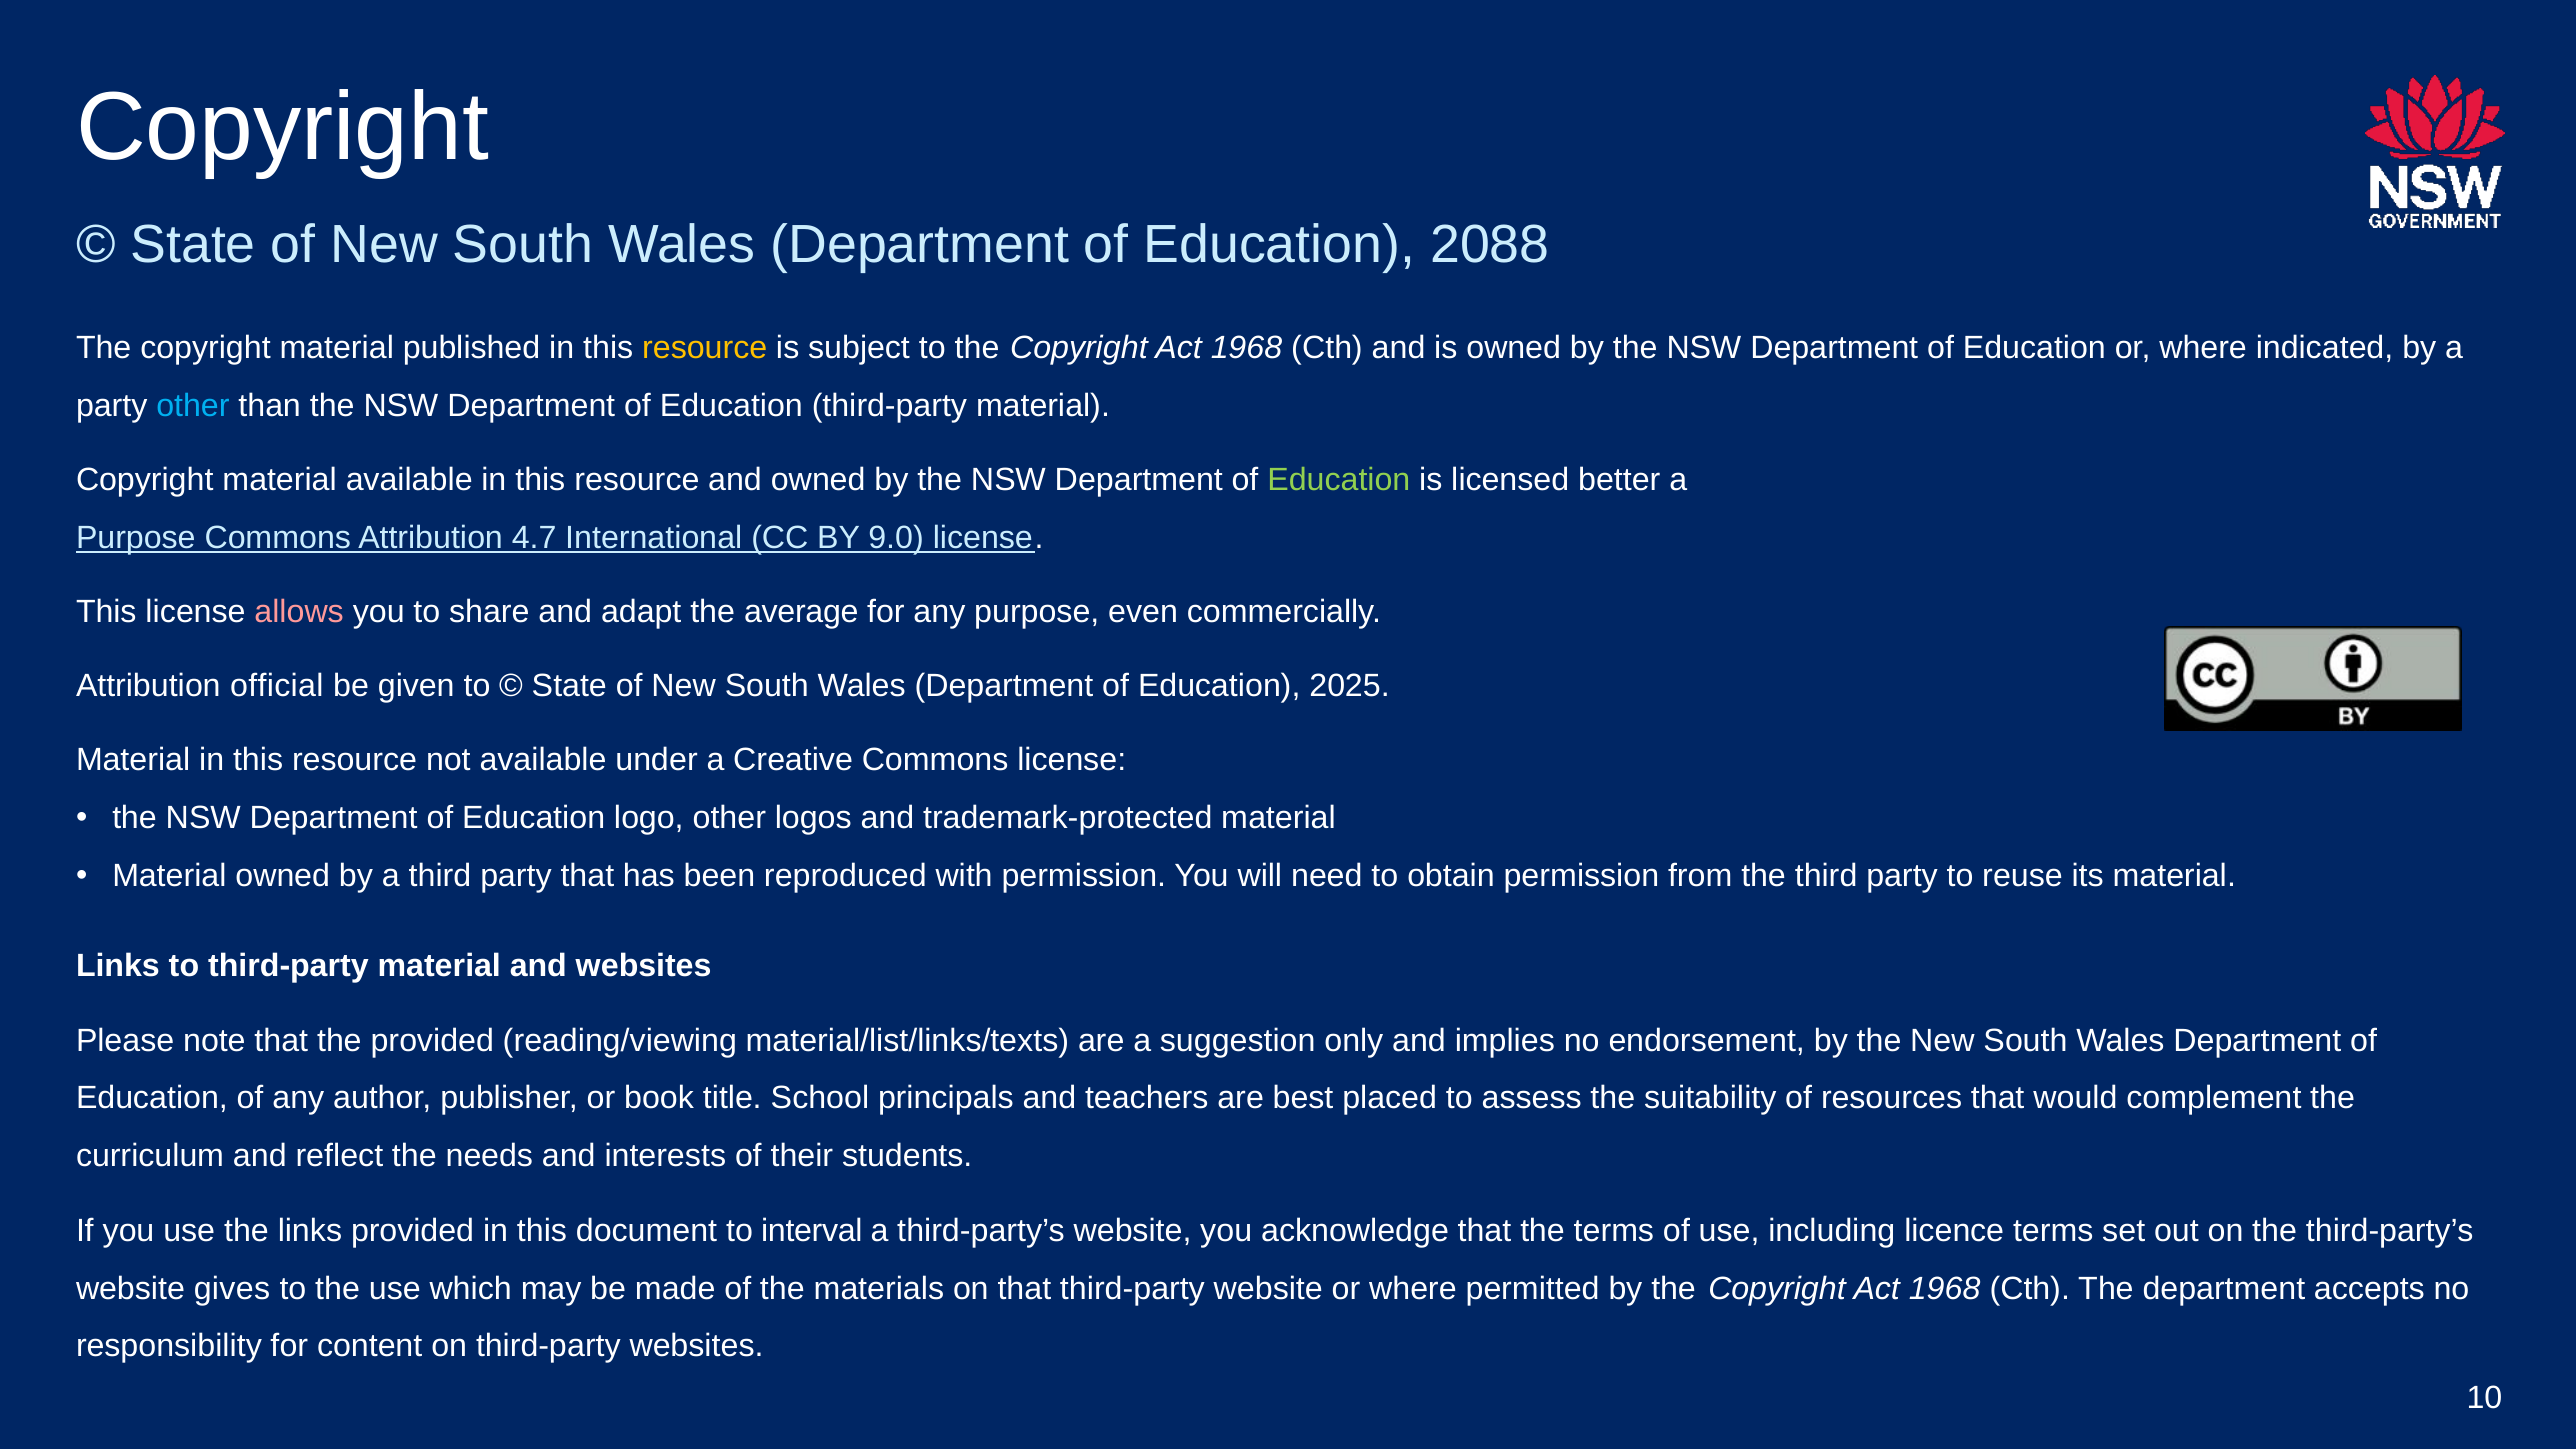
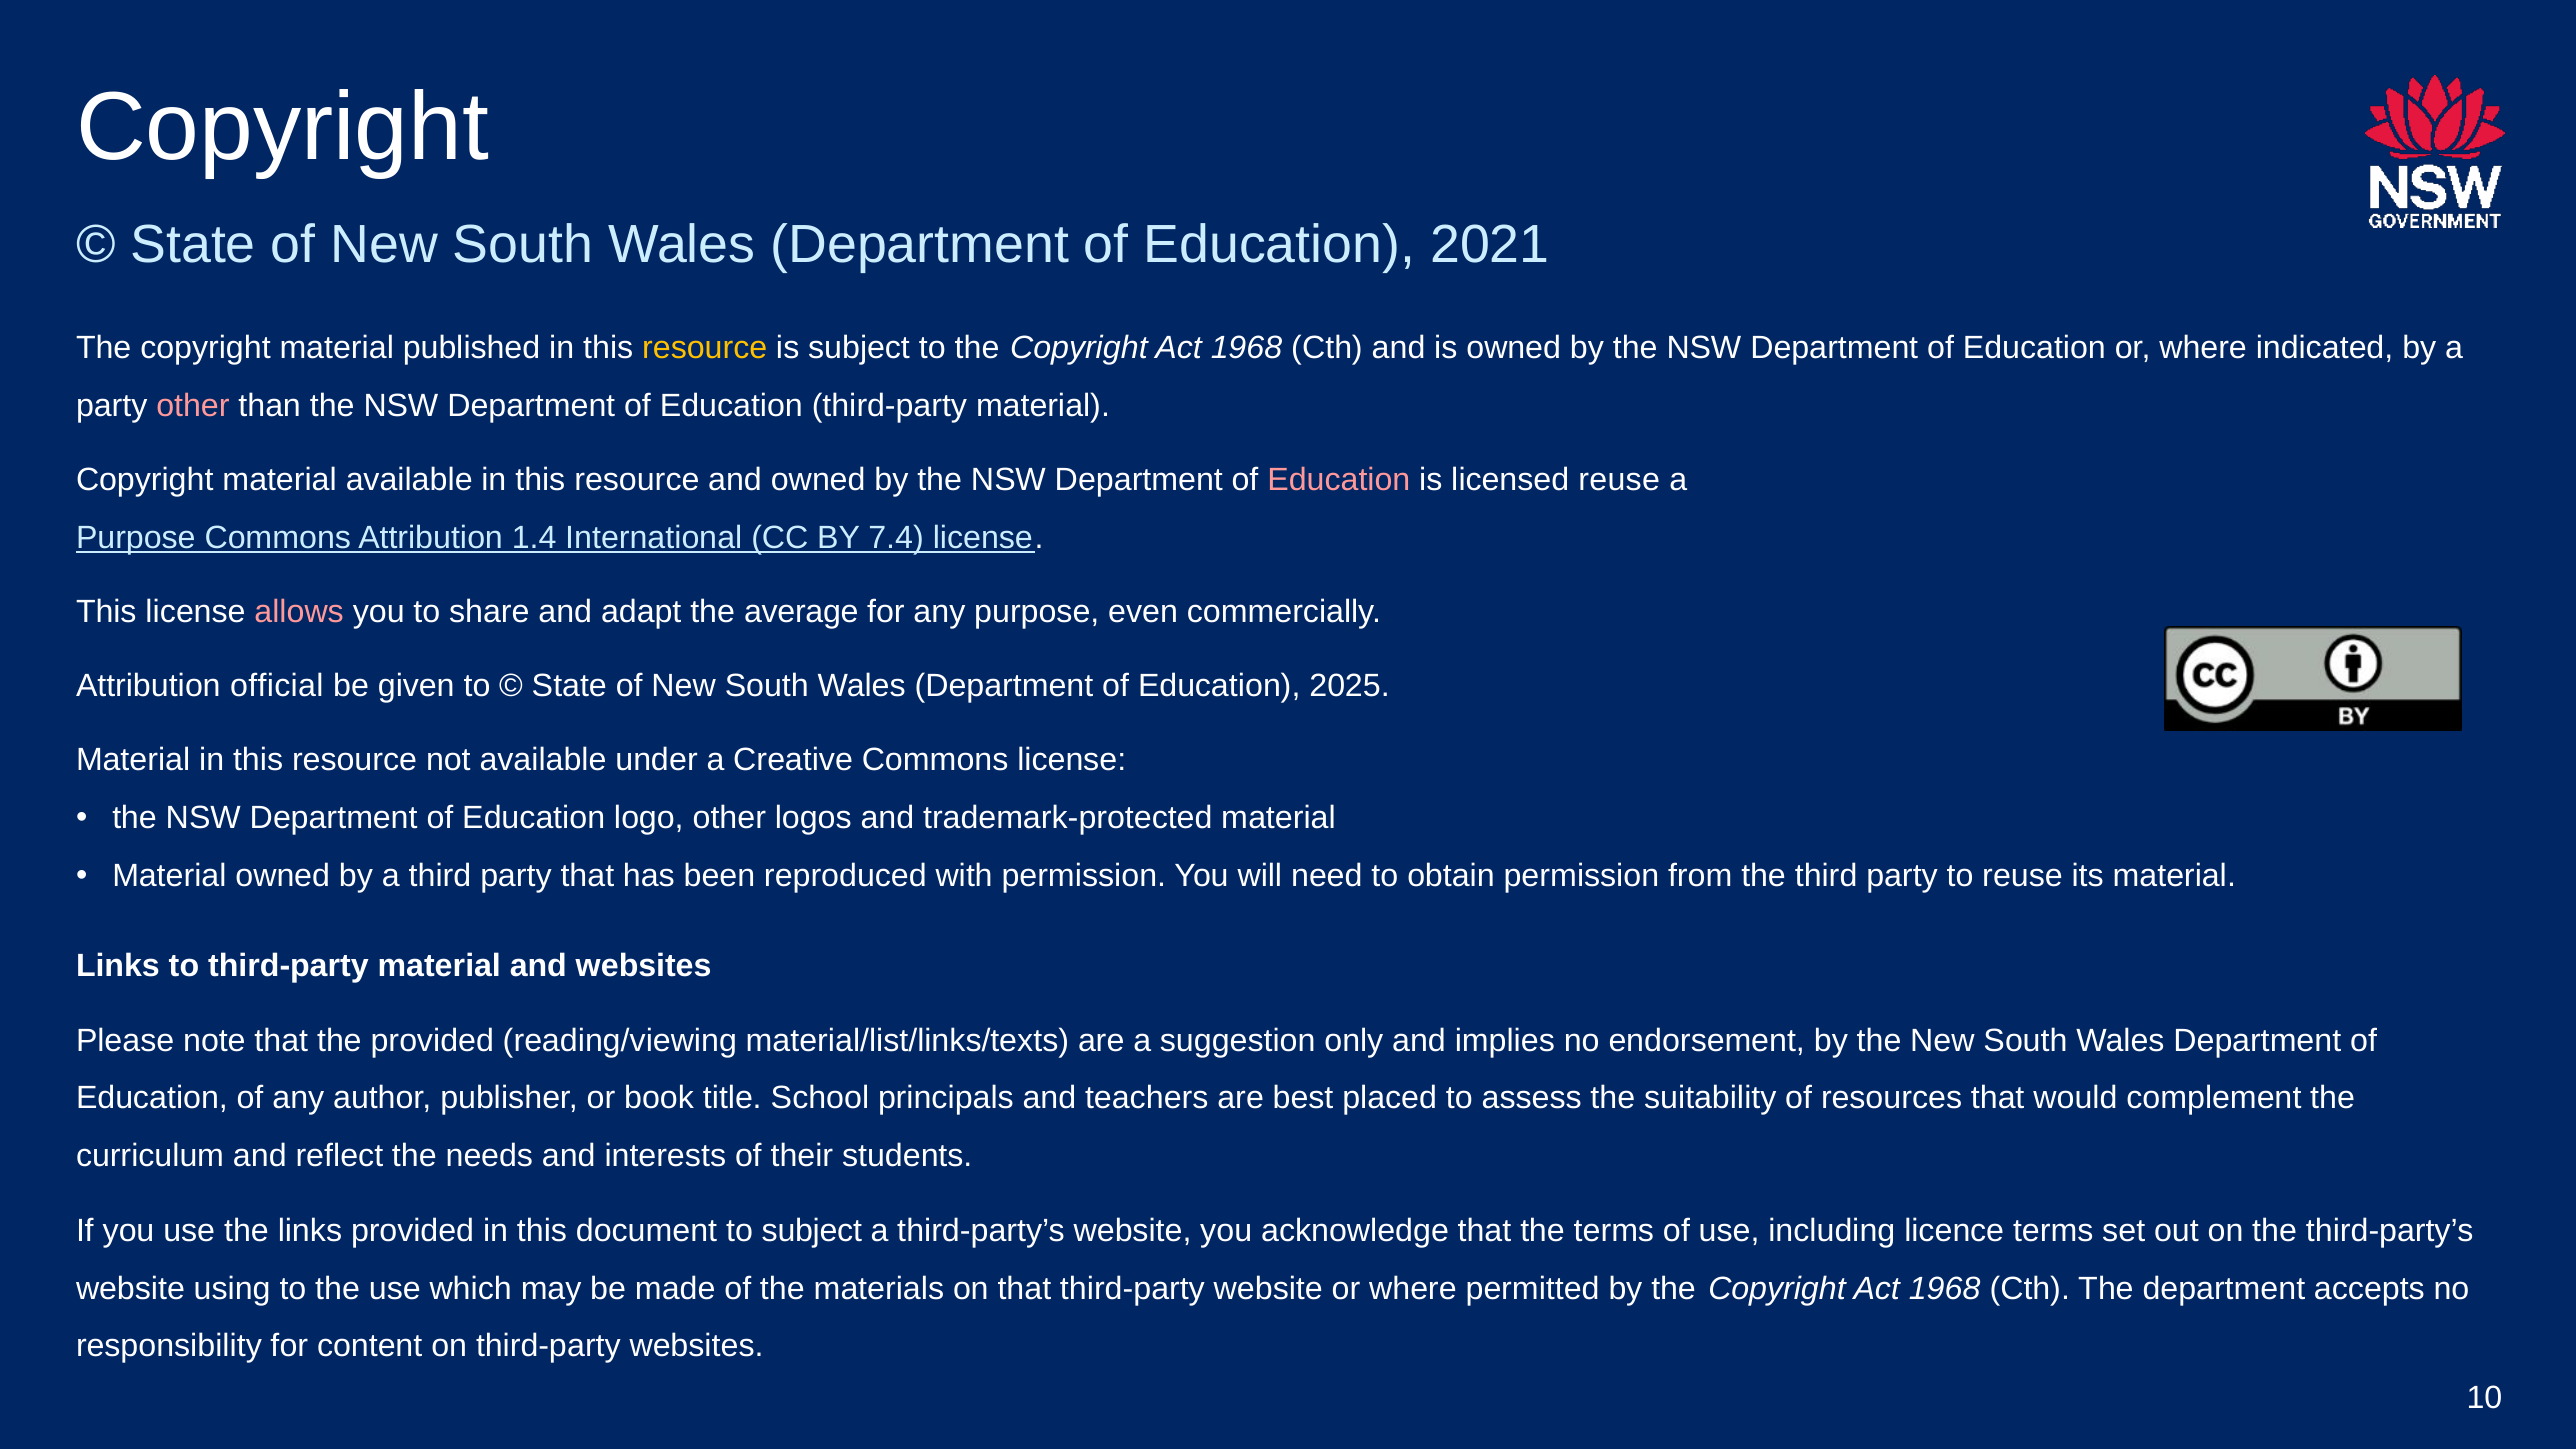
2088: 2088 -> 2021 (1490, 244)
other colour: light blue -> pink (193, 406)
Education colour: light green -> pink (1339, 480)
licensed better: better -> reuse (1619, 480)
4.7: 4.7 -> 1.4 (534, 538)
9.0: 9.0 -> 7.4 (896, 538)
to interval: interval -> subject (812, 1230)
gives: gives -> using (232, 1288)
